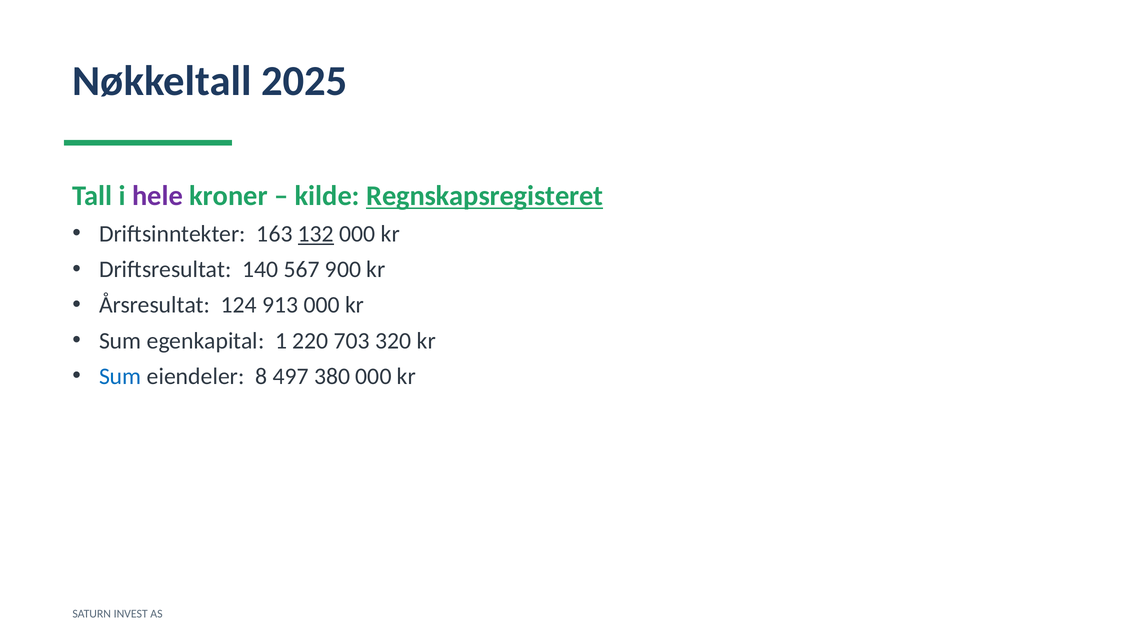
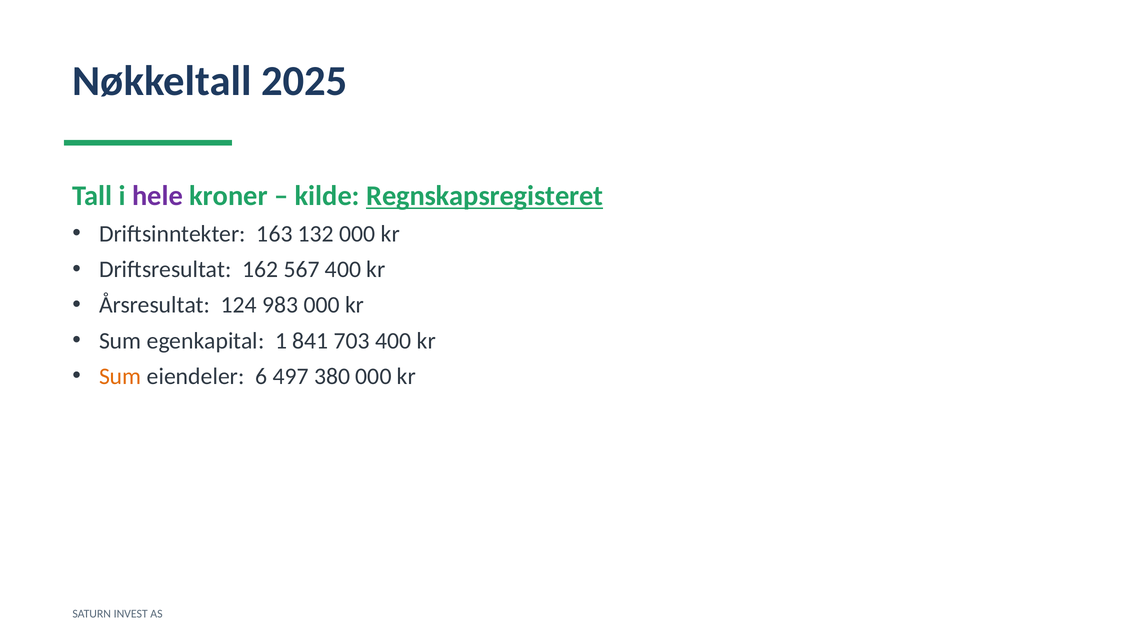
132 underline: present -> none (316, 234)
140: 140 -> 162 (260, 270)
567 900: 900 -> 400 (343, 270)
913: 913 -> 983 (280, 305)
220: 220 -> 841 (310, 341)
703 320: 320 -> 400 (393, 341)
Sum colour: blue -> orange (120, 376)
8: 8 -> 6 (261, 376)
